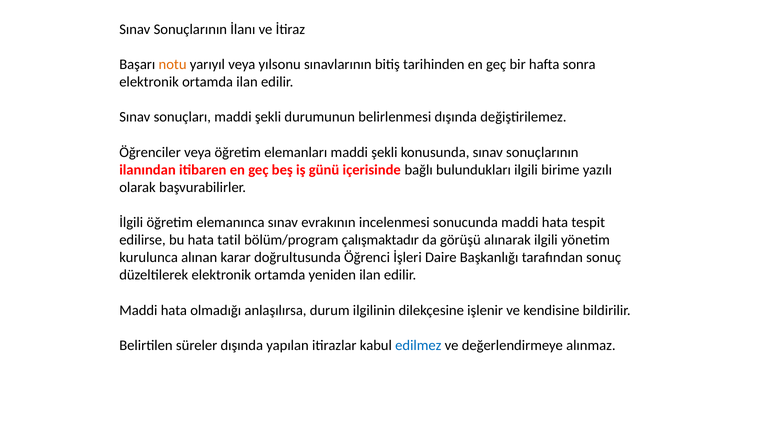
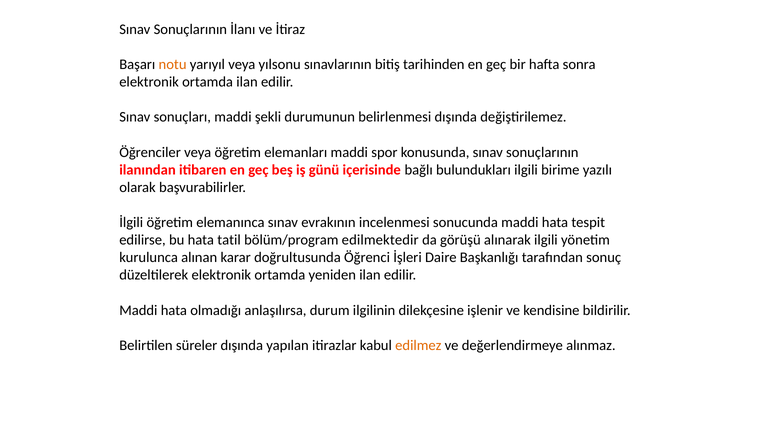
elemanları maddi şekli: şekli -> spor (384, 152)
çalışmaktadır: çalışmaktadır -> edilmektedir (380, 240)
edilmez colour: blue -> orange (418, 345)
